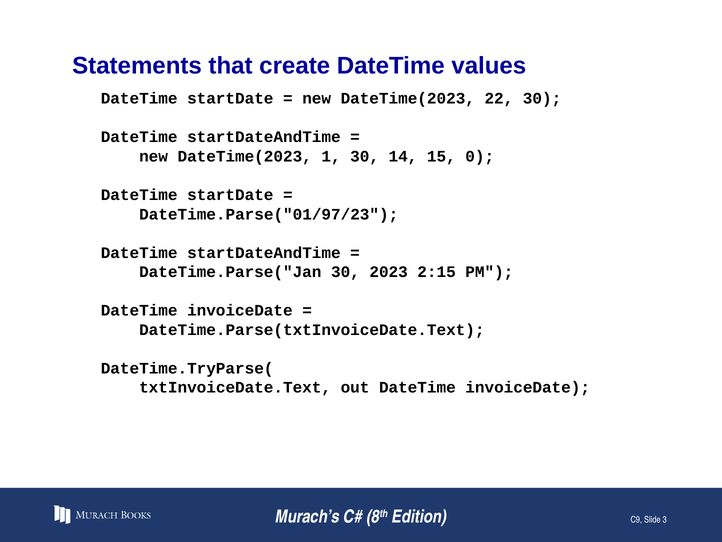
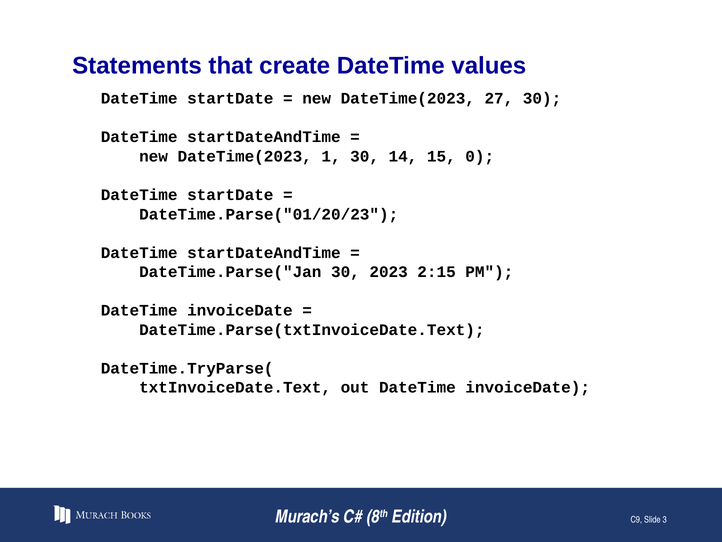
22: 22 -> 27 (499, 99)
DateTime.Parse("01/97/23: DateTime.Parse("01/97/23 -> DateTime.Parse("01/20/23 (269, 214)
